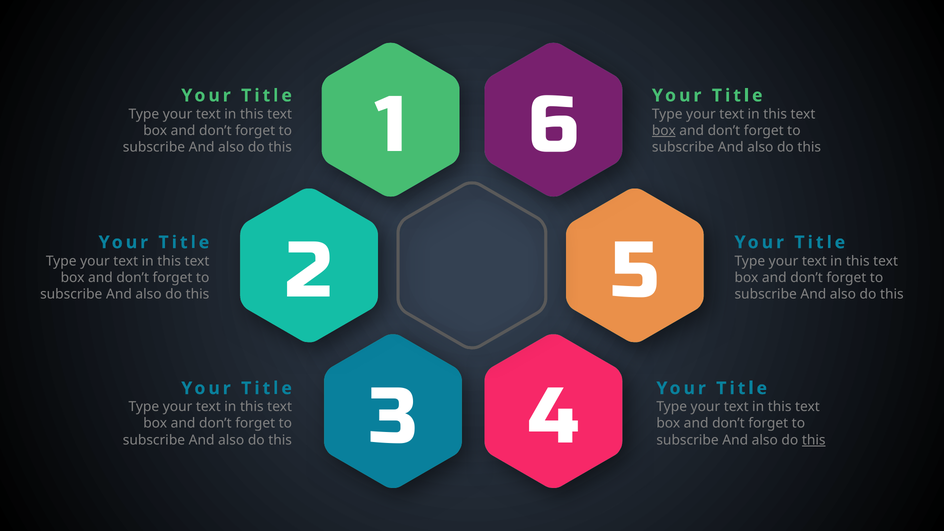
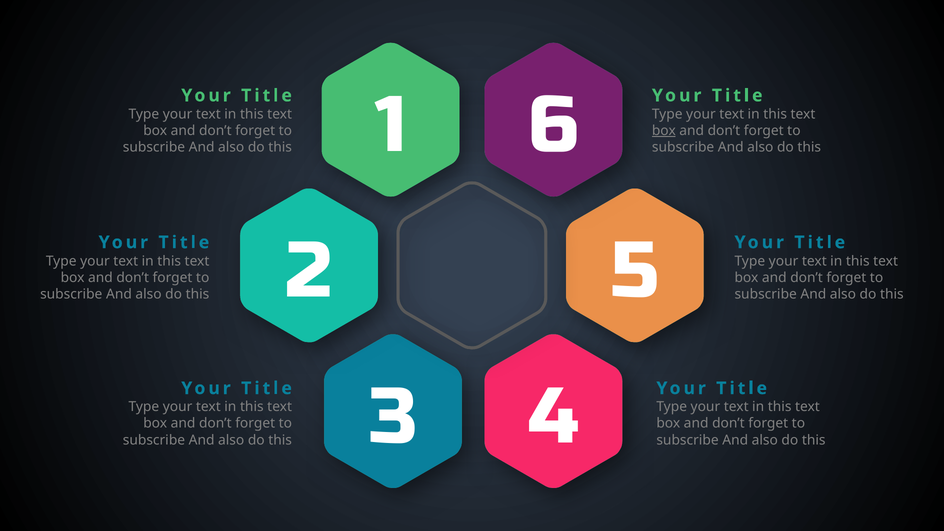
this underline: present -> none (814, 440)
